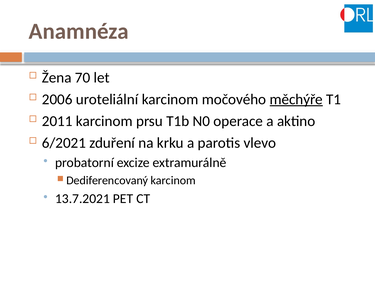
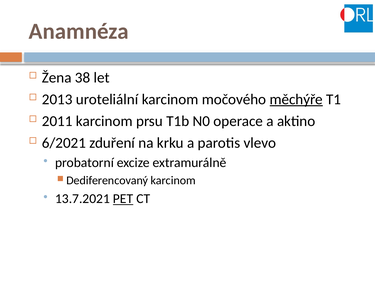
70: 70 -> 38 (83, 78)
2006: 2006 -> 2013 (57, 99)
PET underline: none -> present (123, 199)
